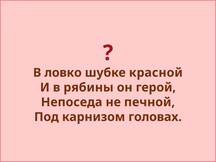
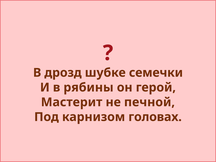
ловко: ловко -> дрозд (63, 73)
красной: красной -> семечки (156, 73)
Непоседа: Непоседа -> Мастерит (72, 102)
